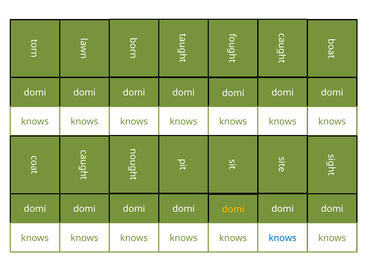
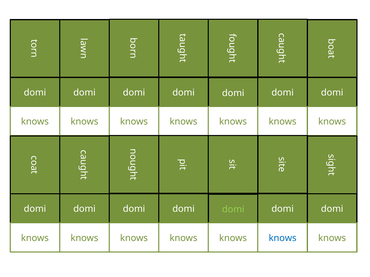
domi colour: yellow -> light green (233, 210)
